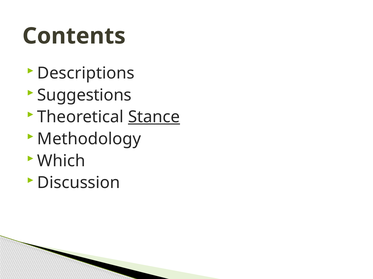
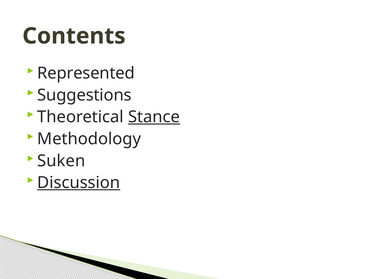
Descriptions: Descriptions -> Represented (86, 73)
Which: Which -> Suken (61, 161)
Discussion underline: none -> present (79, 183)
